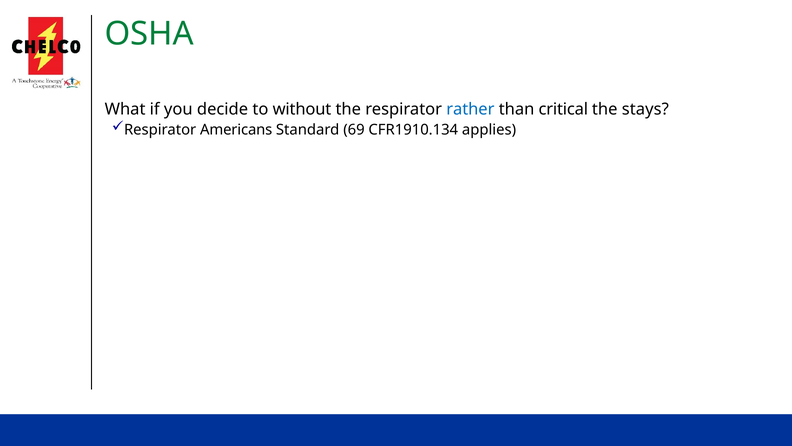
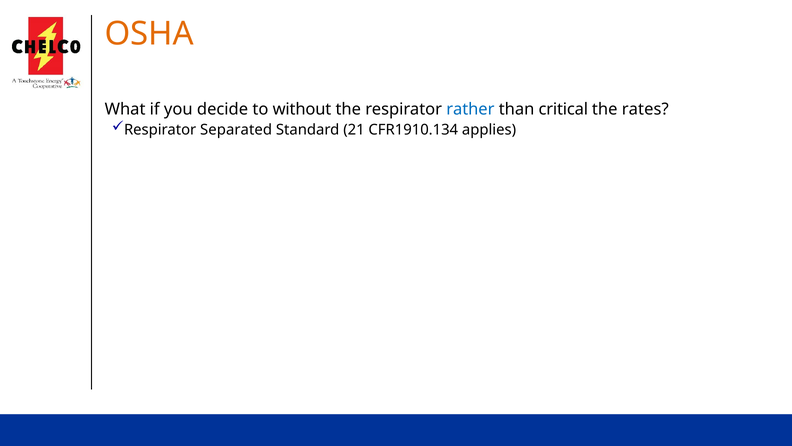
OSHA colour: green -> orange (149, 34)
stays: stays -> rates (645, 109)
Americans: Americans -> Separated (236, 130)
69: 69 -> 21 (354, 130)
